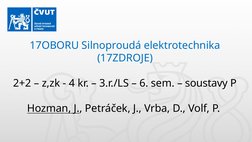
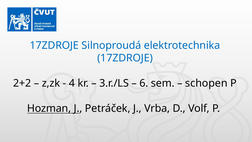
17OBORU: 17OBORU -> 17ZDROJE (54, 45)
soustavy: soustavy -> schopen (206, 83)
